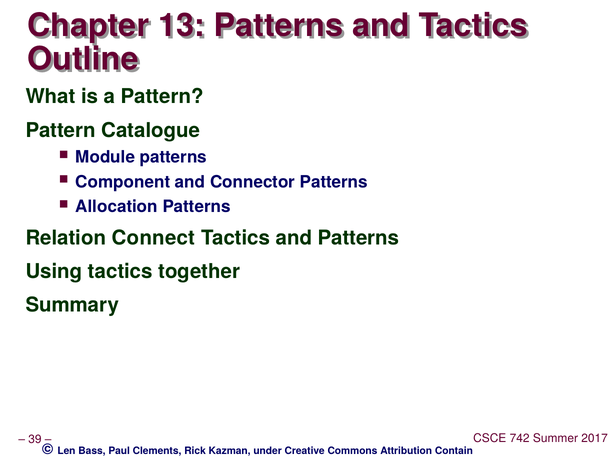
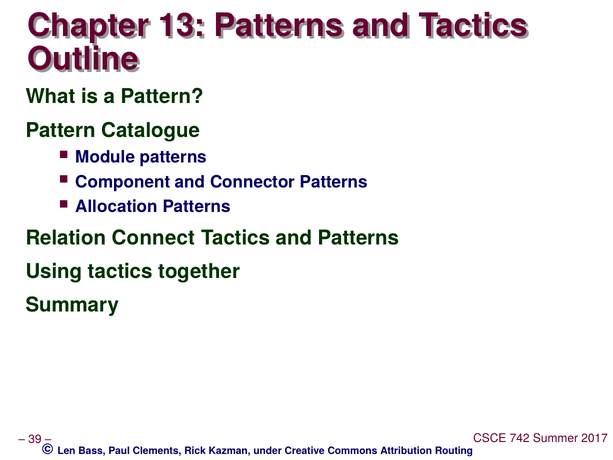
Contain: Contain -> Routing (454, 451)
